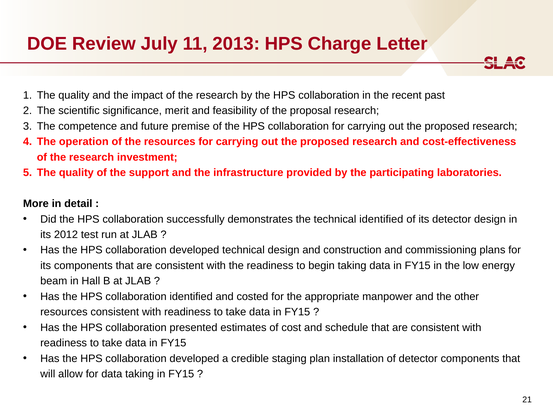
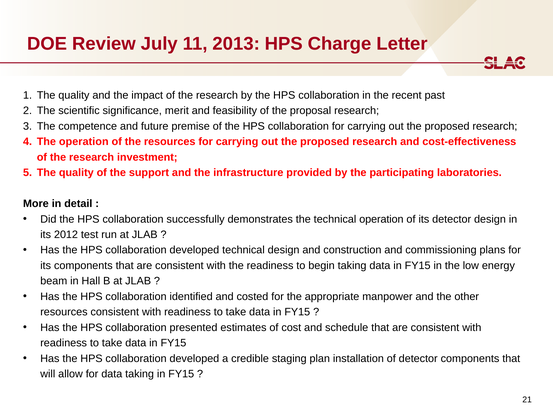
technical identified: identified -> operation (381, 219)
